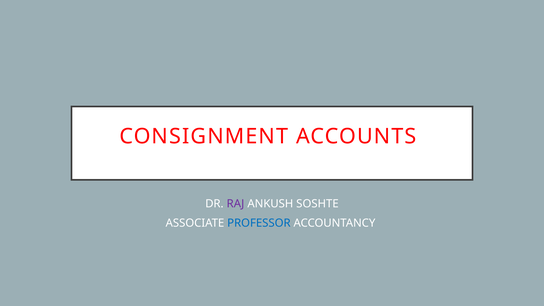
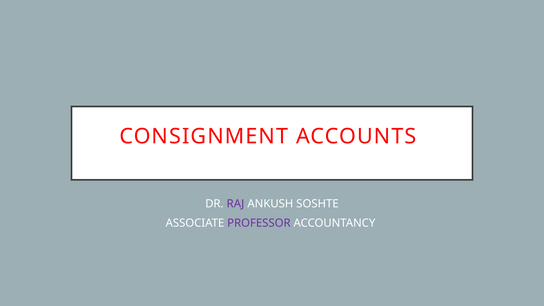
PROFESSOR colour: blue -> purple (259, 223)
